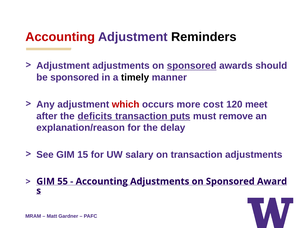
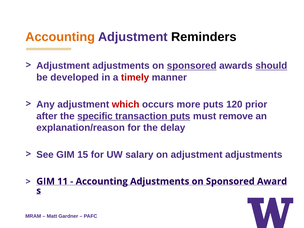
Accounting colour: red -> orange (60, 37)
should underline: none -> present (271, 66)
be sponsored: sponsored -> developed (75, 77)
timely colour: black -> red (135, 77)
more cost: cost -> puts (213, 104)
meet: meet -> prior (256, 104)
deficits: deficits -> specific (95, 116)
on transaction: transaction -> adjustment (197, 155)
55: 55 -> 11 (63, 181)
